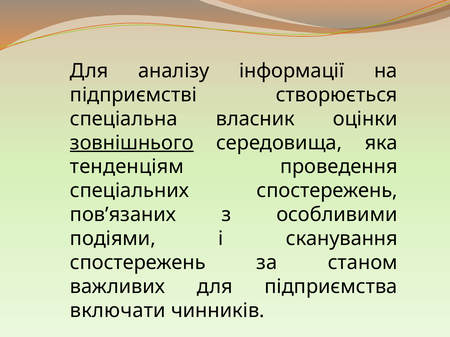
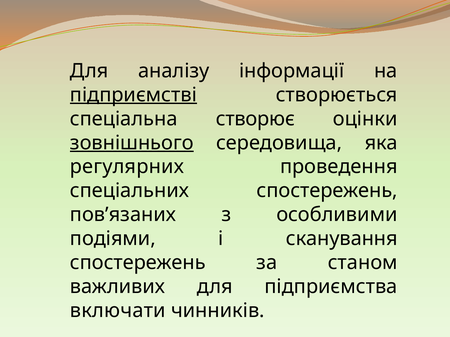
підприємстві underline: none -> present (133, 95)
власник: власник -> створює (255, 119)
тенденціям: тенденціям -> регулярних (127, 167)
